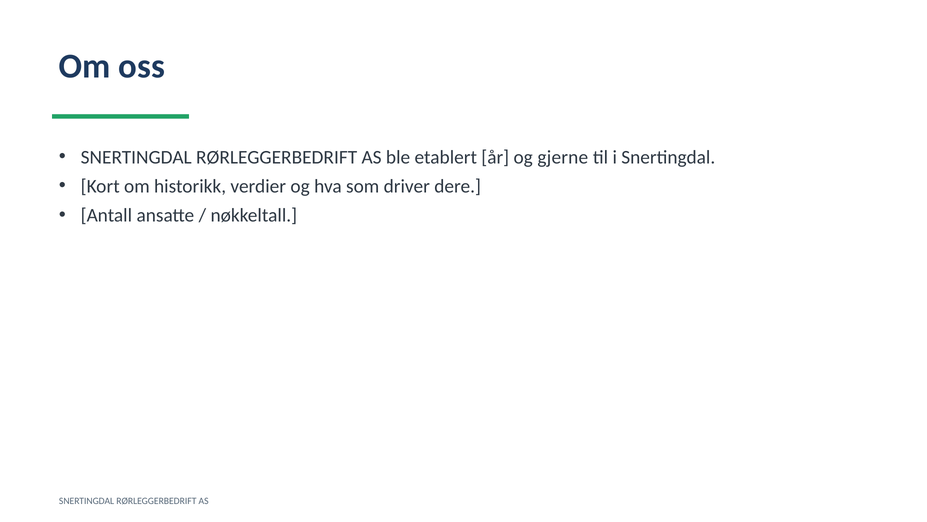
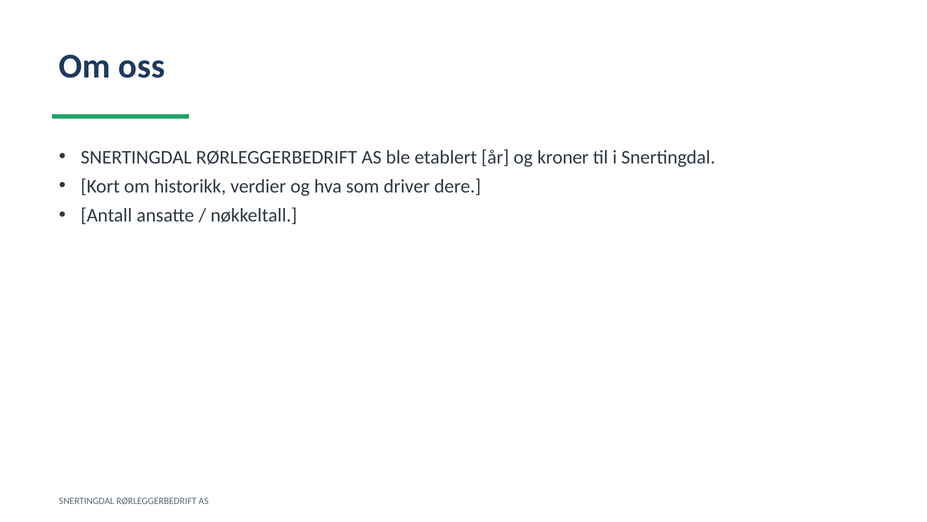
gjerne: gjerne -> kroner (563, 157)
